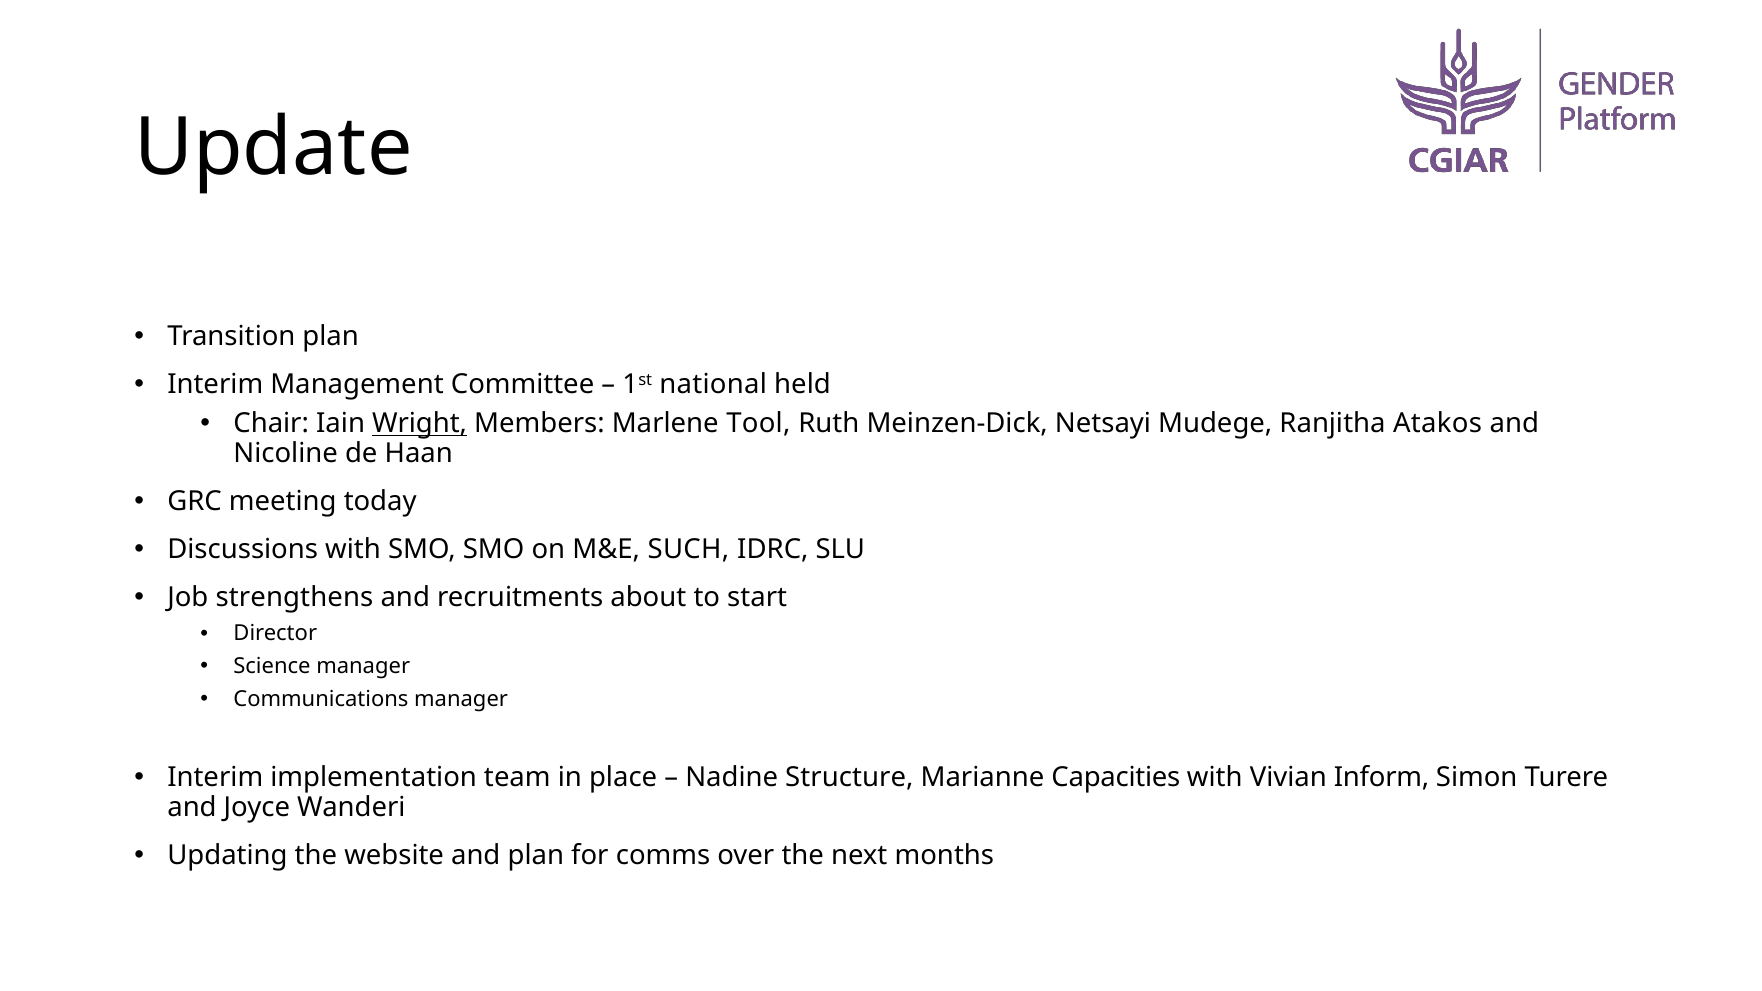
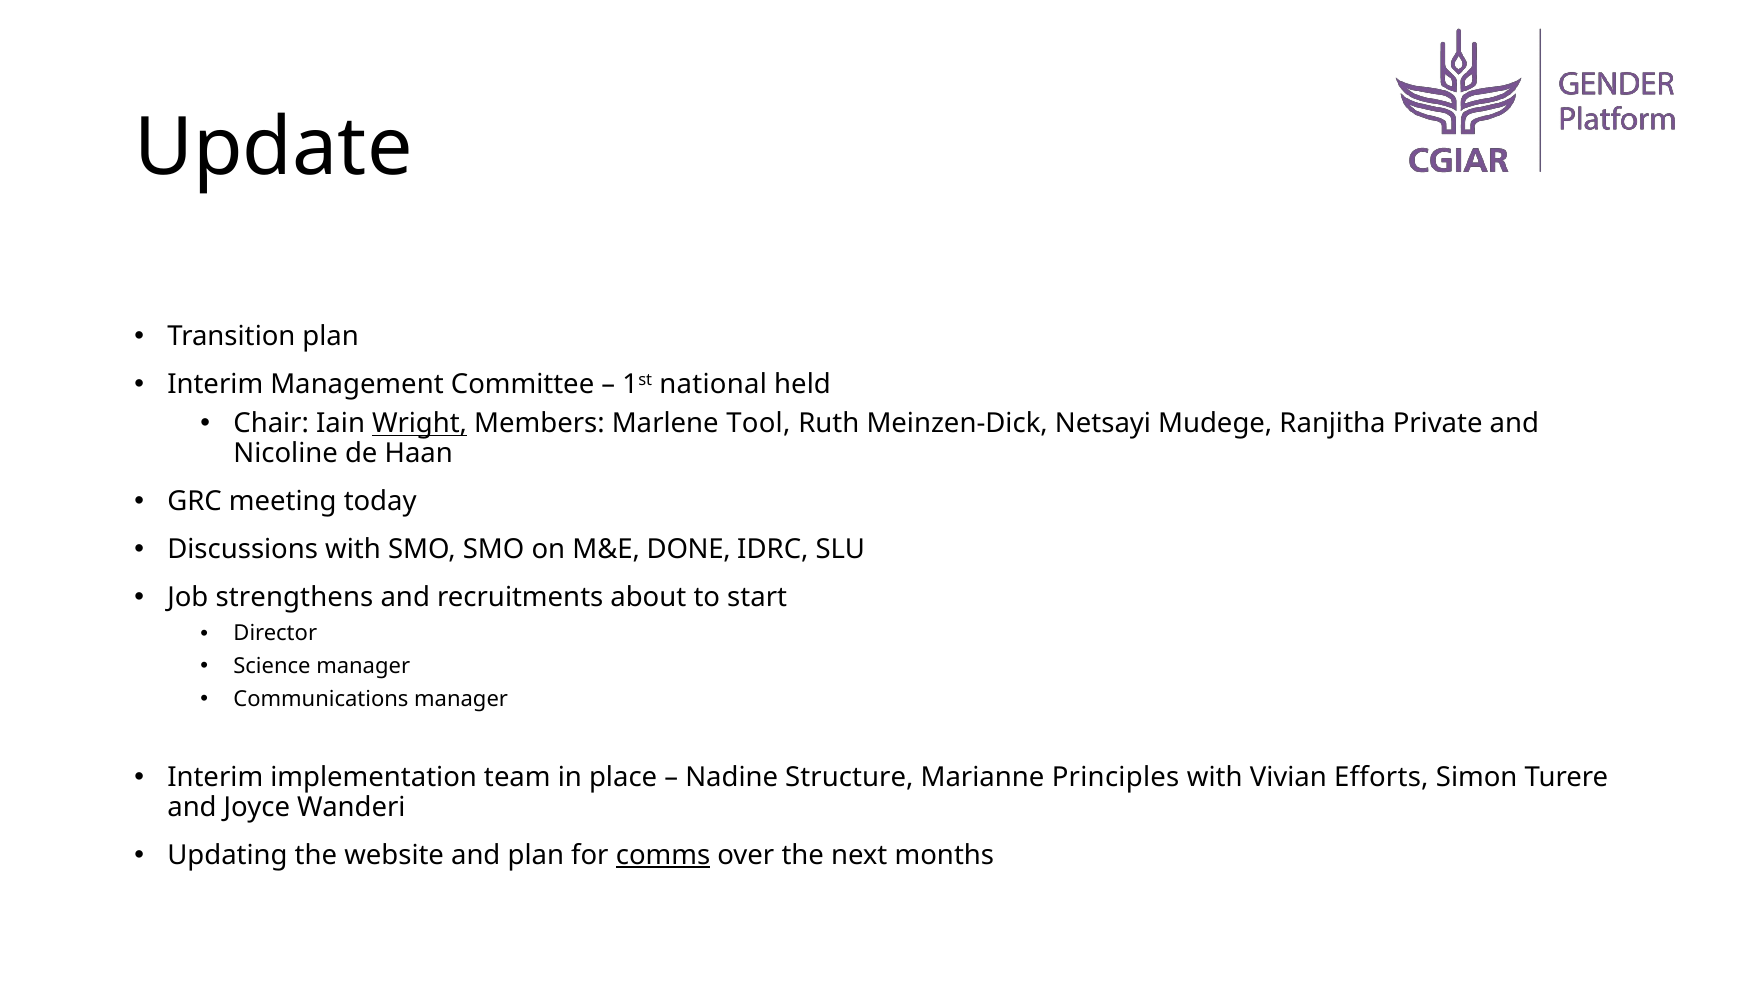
Atakos: Atakos -> Private (1438, 424)
SUCH: SUCH -> DONE (689, 550)
Capacities: Capacities -> Principles (1116, 778)
Inform: Inform -> Efforts (1381, 778)
comms underline: none -> present (663, 855)
